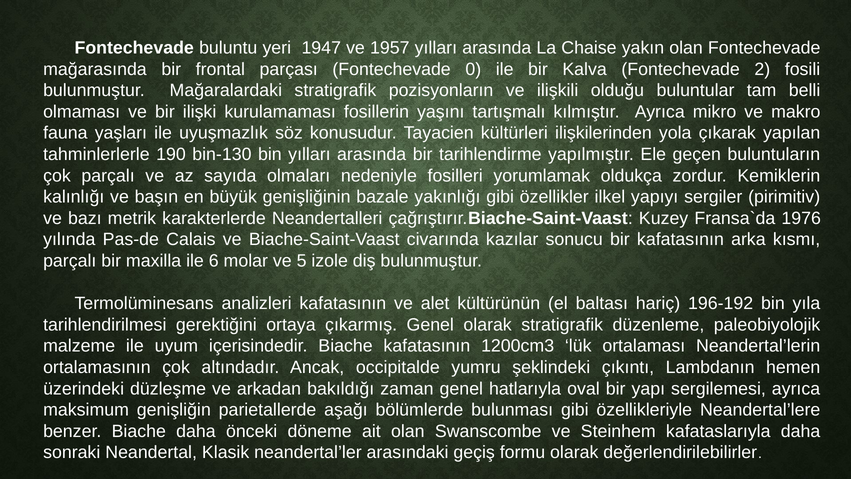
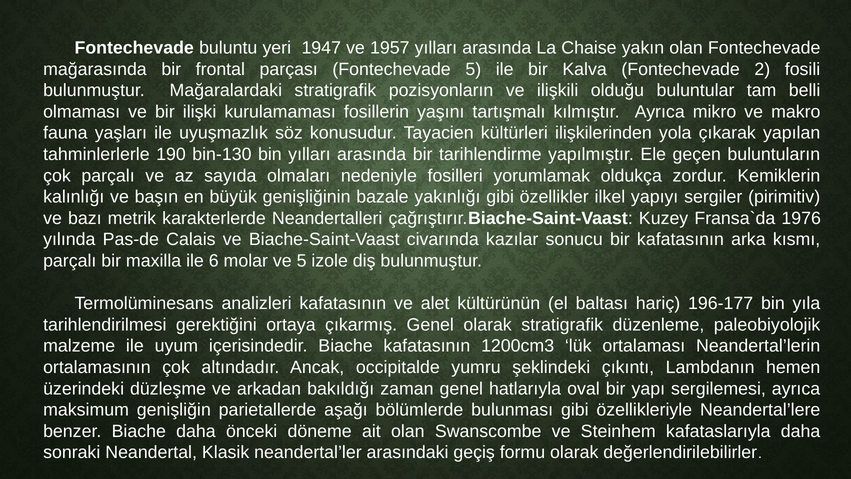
Fontechevade 0: 0 -> 5 (473, 69)
196-192: 196-192 -> 196-177 (721, 303)
